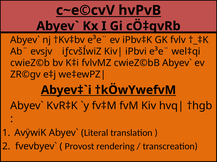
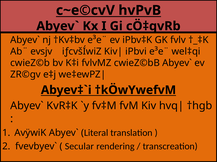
Provost: Provost -> Secular (79, 147)
